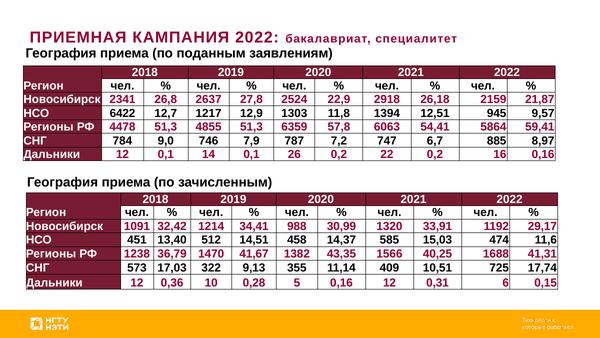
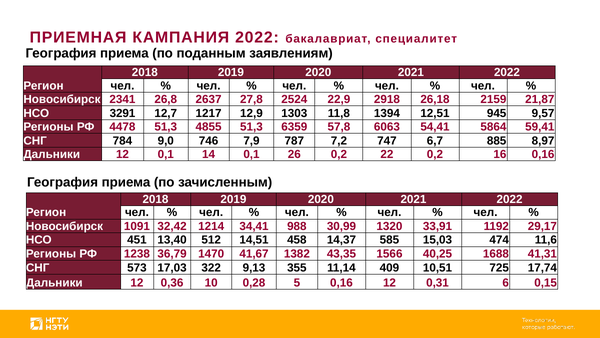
6422: 6422 -> 3291 (123, 113)
